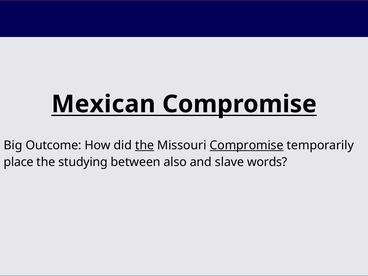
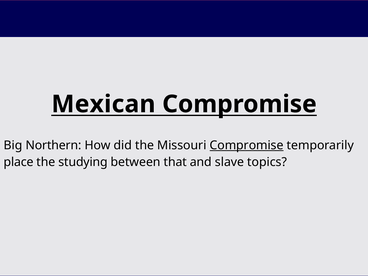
Outcome: Outcome -> Northern (53, 145)
the underline: present -> none (145, 145)
also: also -> that (175, 162)
words: words -> topics (267, 162)
